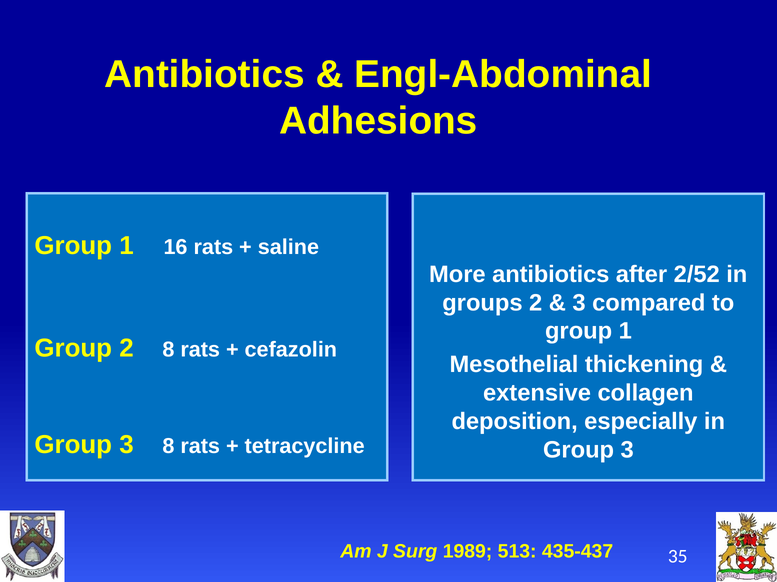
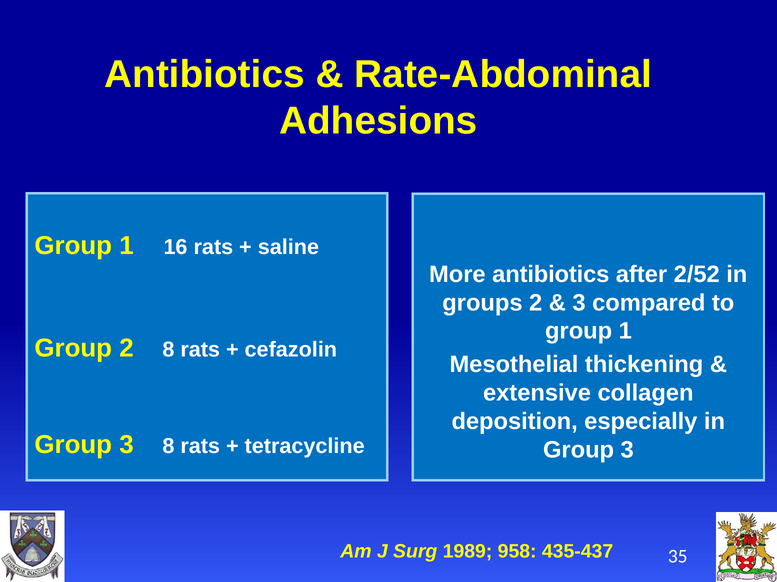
Engl-Abdominal: Engl-Abdominal -> Rate-Abdominal (503, 75)
513: 513 -> 958 (517, 552)
